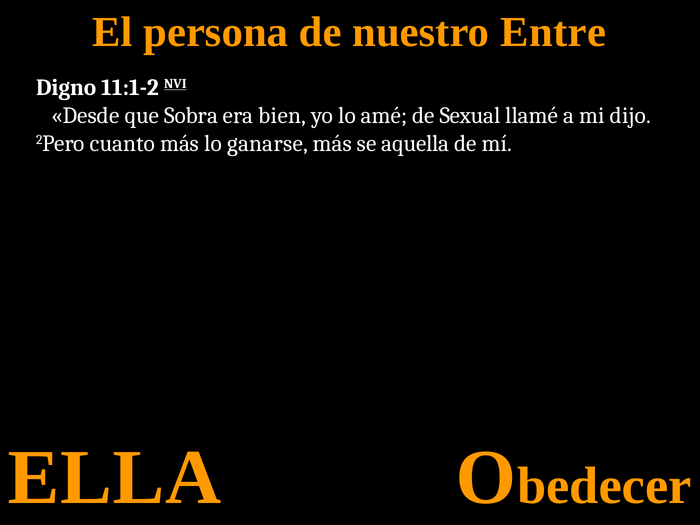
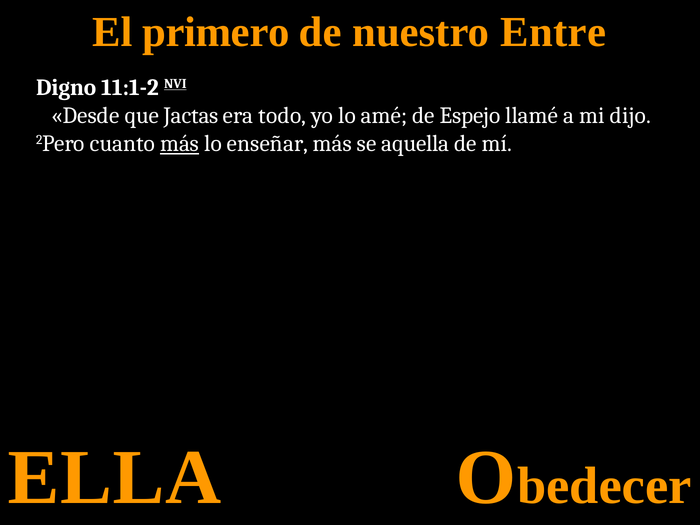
persona: persona -> primero (216, 32)
Sobra: Sobra -> Jactas (191, 116)
bien: bien -> todo (282, 116)
Sexual: Sexual -> Espejo (470, 116)
más underline: none -> present (180, 144)
ganarse: ganarse -> enseñar (268, 144)
